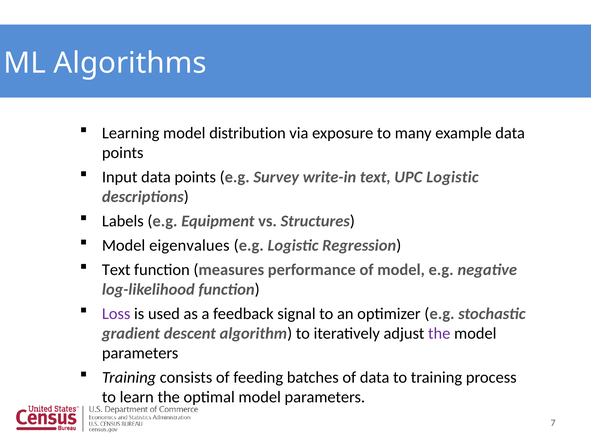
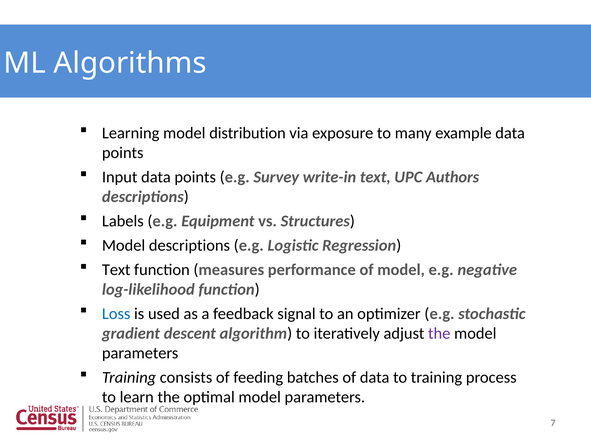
UPC Logistic: Logistic -> Authors (453, 177)
Model eigenvalues: eigenvalues -> descriptions (189, 245)
Loss colour: purple -> blue (116, 314)
